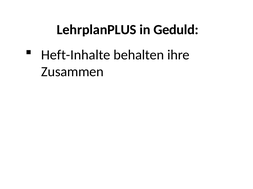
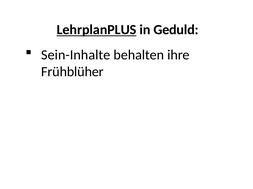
LehrplanPLUS underline: none -> present (97, 30)
Heft-Inhalte: Heft-Inhalte -> Sein-Inhalte (76, 55)
Zusammen: Zusammen -> Frühblüher (72, 72)
